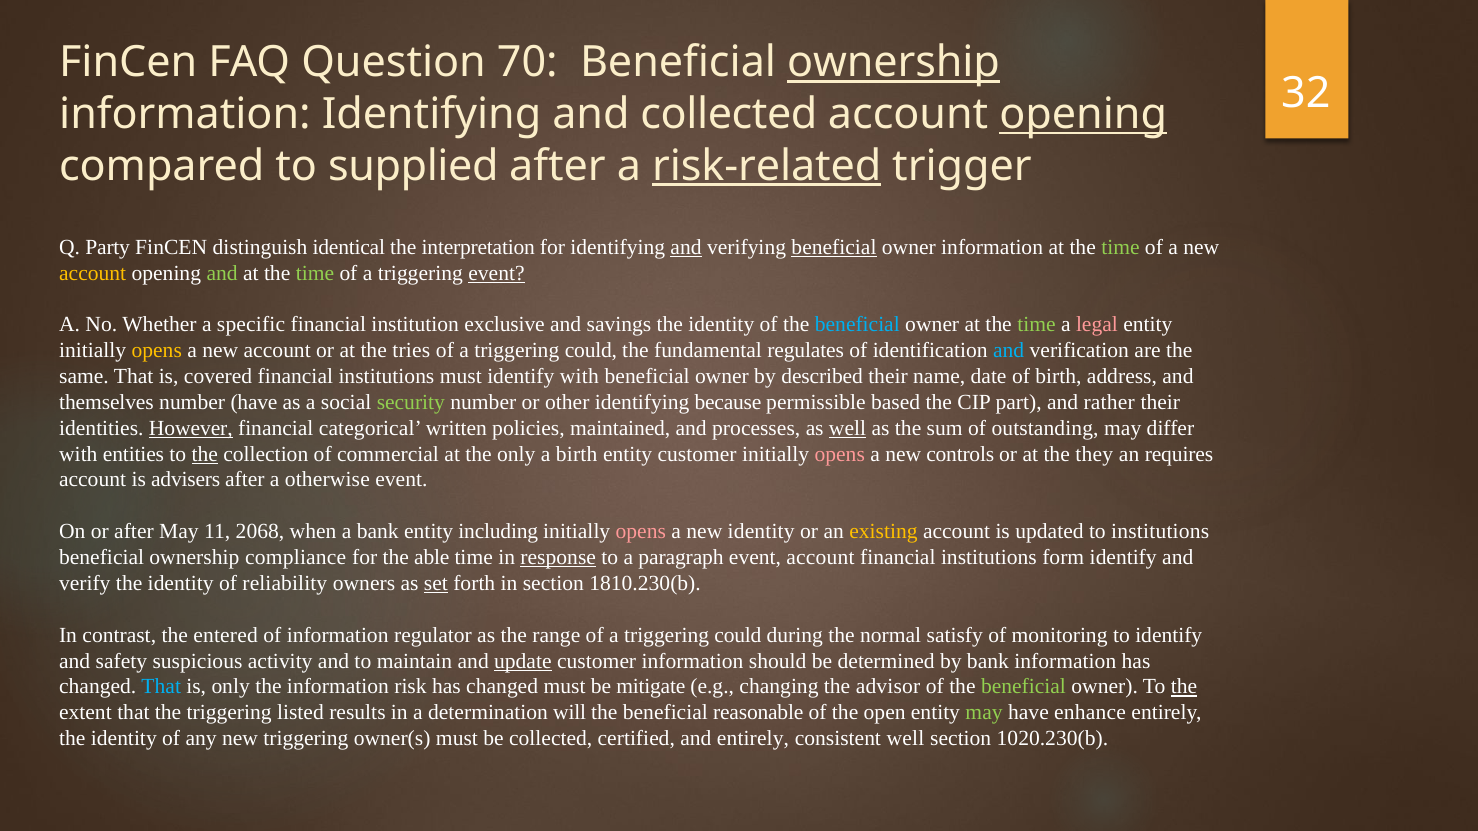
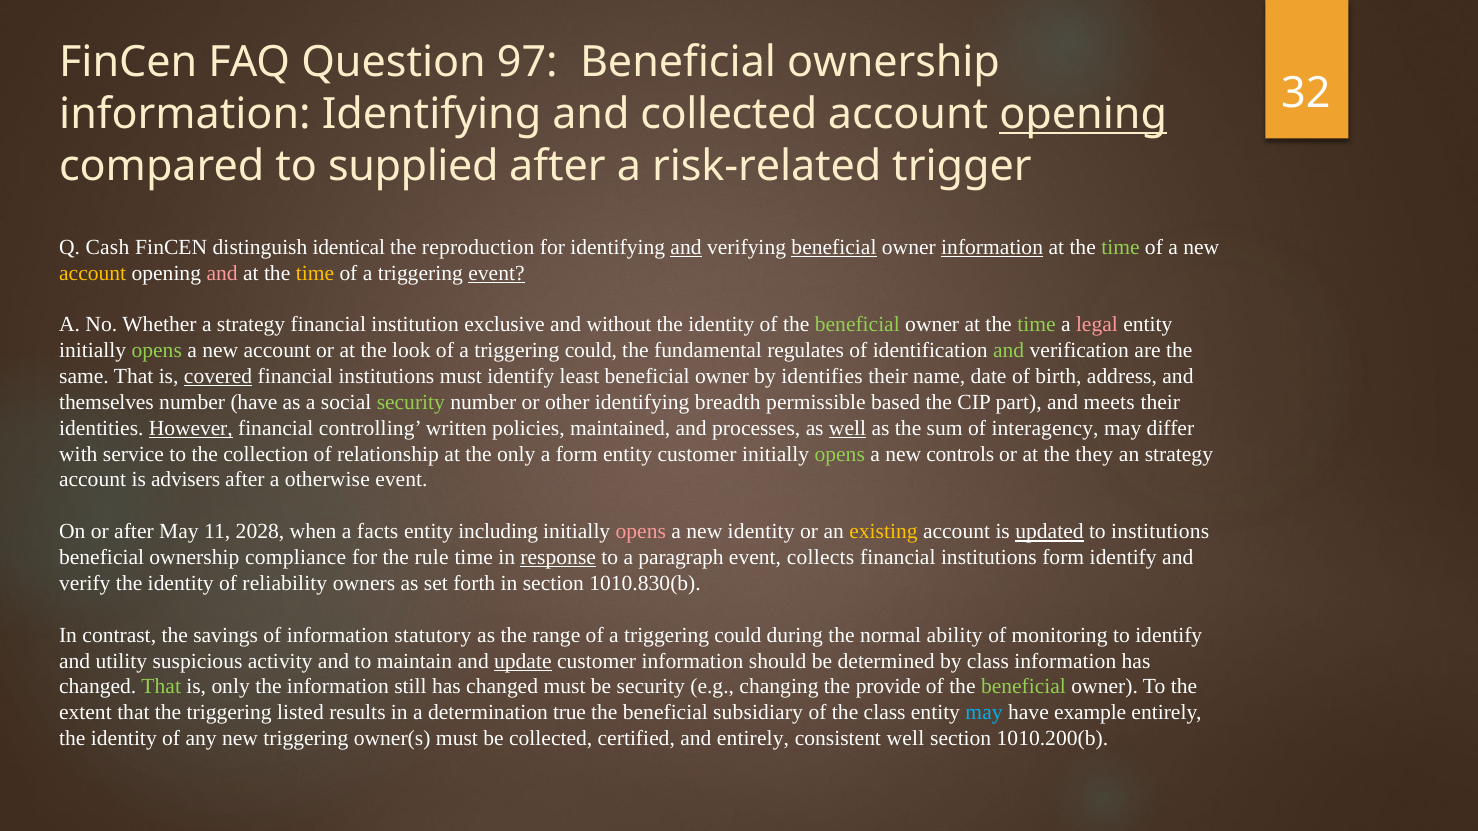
70: 70 -> 97 (527, 63)
ownership underline: present -> none (893, 63)
risk-related underline: present -> none (767, 166)
Party: Party -> Cash (108, 247)
interpretation: interpretation -> reproduction (478, 247)
information underline: none -> present (992, 247)
and colour: light green -> pink (222, 273)
time colour: light green -> yellow (315, 273)
a specific: specific -> strategy (251, 325)
savings: savings -> without (619, 325)
beneficial colour: light blue -> light green (857, 325)
opens colour: yellow -> light green (157, 351)
tries: tries -> look (411, 351)
and colour: light blue -> light green (1009, 351)
covered underline: none -> present (218, 377)
identify with: with -> least (579, 377)
described: described -> identifies (822, 377)
because: because -> breadth (728, 402)
rather: rather -> meets (1109, 402)
categorical: categorical -> controlling (370, 428)
outstanding: outstanding -> interagency (1045, 428)
entities: entities -> service (133, 454)
the underline: present -> none (205, 454)
commercial: commercial -> relationship (388, 454)
a birth: birth -> form (577, 454)
opens colour: pink -> light green (840, 454)
an requires: requires -> strategy (1179, 454)
2068: 2068 -> 2028 (260, 532)
a bank: bank -> facts (378, 532)
updated underline: none -> present (1049, 532)
able: able -> rule (432, 558)
event account: account -> collects (821, 558)
set underline: present -> none (436, 584)
1810.230(b: 1810.230(b -> 1010.830(b (645, 584)
entered: entered -> savings (226, 635)
regulator: regulator -> statutory (433, 635)
satisfy: satisfy -> ability (955, 635)
safety: safety -> utility (121, 661)
by bank: bank -> class (988, 661)
That colour: light blue -> light green (161, 687)
risk: risk -> still (410, 687)
be mitigate: mitigate -> security (651, 687)
advisor: advisor -> provide (888, 687)
the underline: present -> none (1184, 687)
will: will -> true (570, 713)
reasonable: reasonable -> subsidiary (758, 713)
the open: open -> class (885, 713)
may colour: light green -> light blue (984, 713)
enhance: enhance -> example (1090, 713)
1020.230(b: 1020.230(b -> 1010.200(b (1052, 739)
